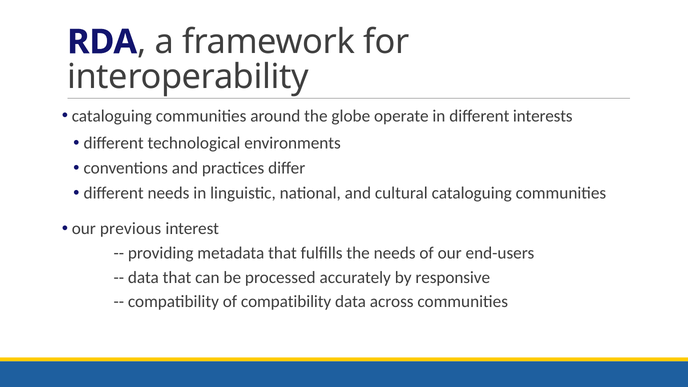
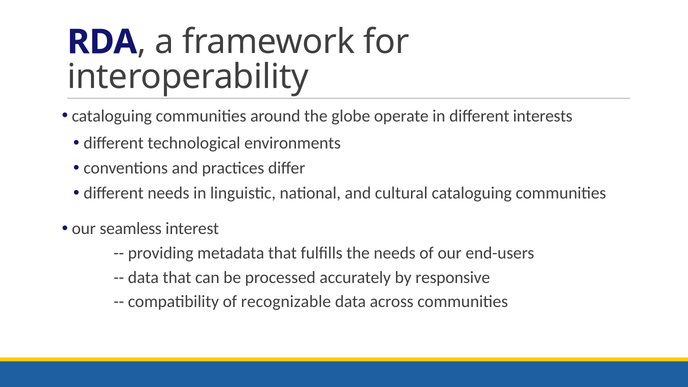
previous: previous -> seamless (131, 229)
of compatibility: compatibility -> recognizable (286, 302)
